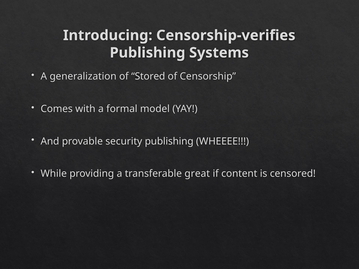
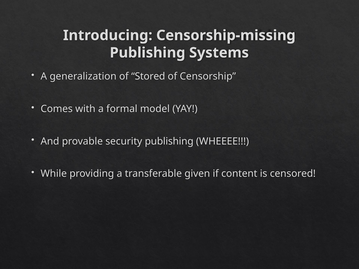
Censorship-verifies: Censorship-verifies -> Censorship-missing (226, 35)
great: great -> given (197, 174)
